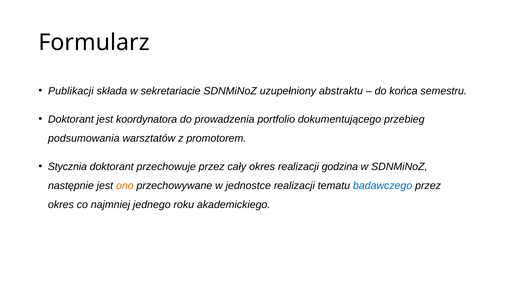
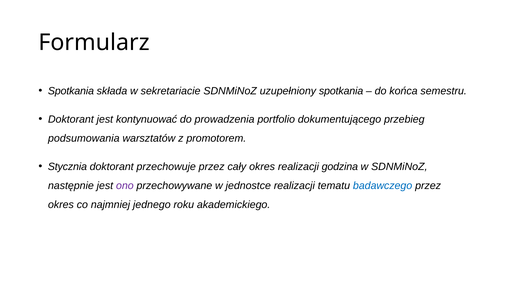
Publikacji: Publikacji -> Spotkania (71, 91)
uzupełniony abstraktu: abstraktu -> spotkania (341, 91)
koordynatora: koordynatora -> kontynuować (147, 120)
ono colour: orange -> purple (125, 186)
